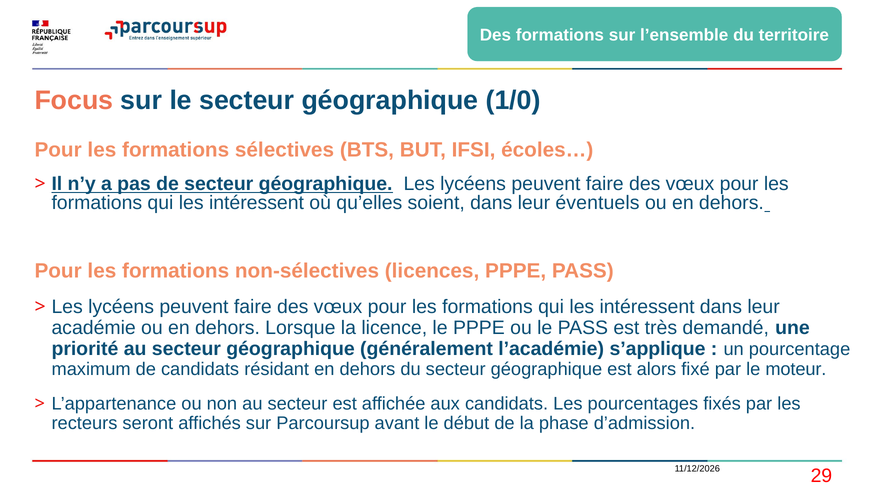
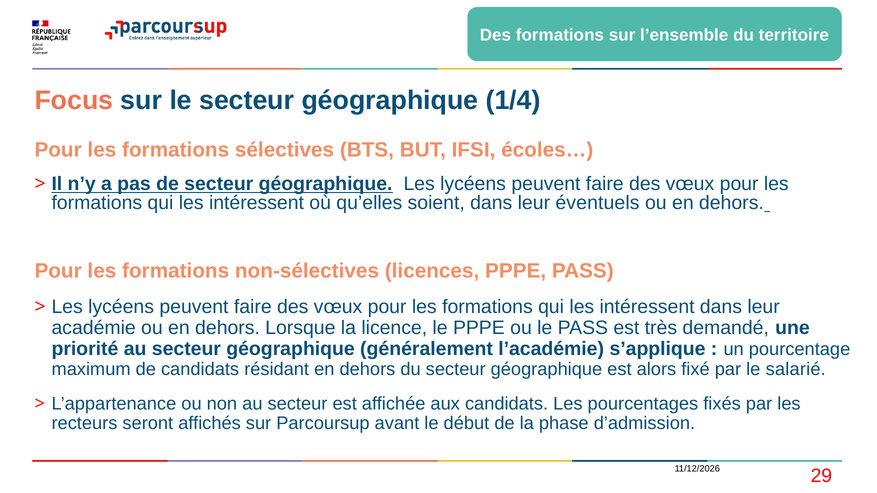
1/0: 1/0 -> 1/4 (513, 101)
moteur: moteur -> salarié (796, 370)
